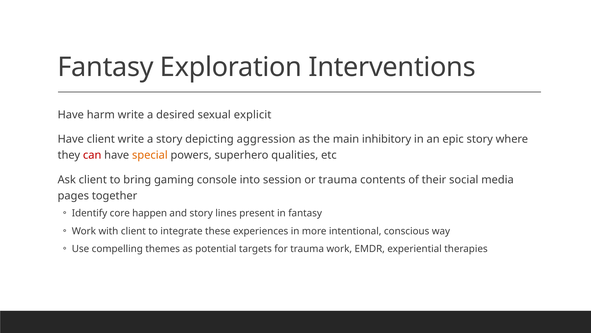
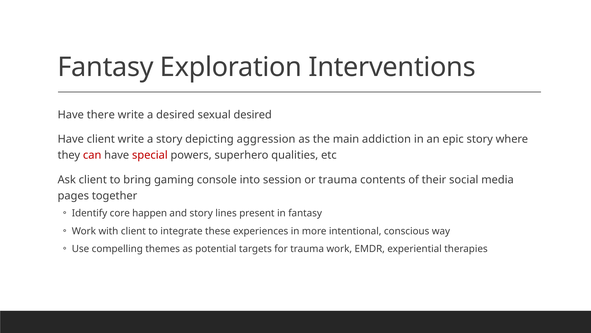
harm: harm -> there (101, 114)
sexual explicit: explicit -> desired (253, 114)
inhibitory: inhibitory -> addiction (386, 139)
special colour: orange -> red (150, 155)
